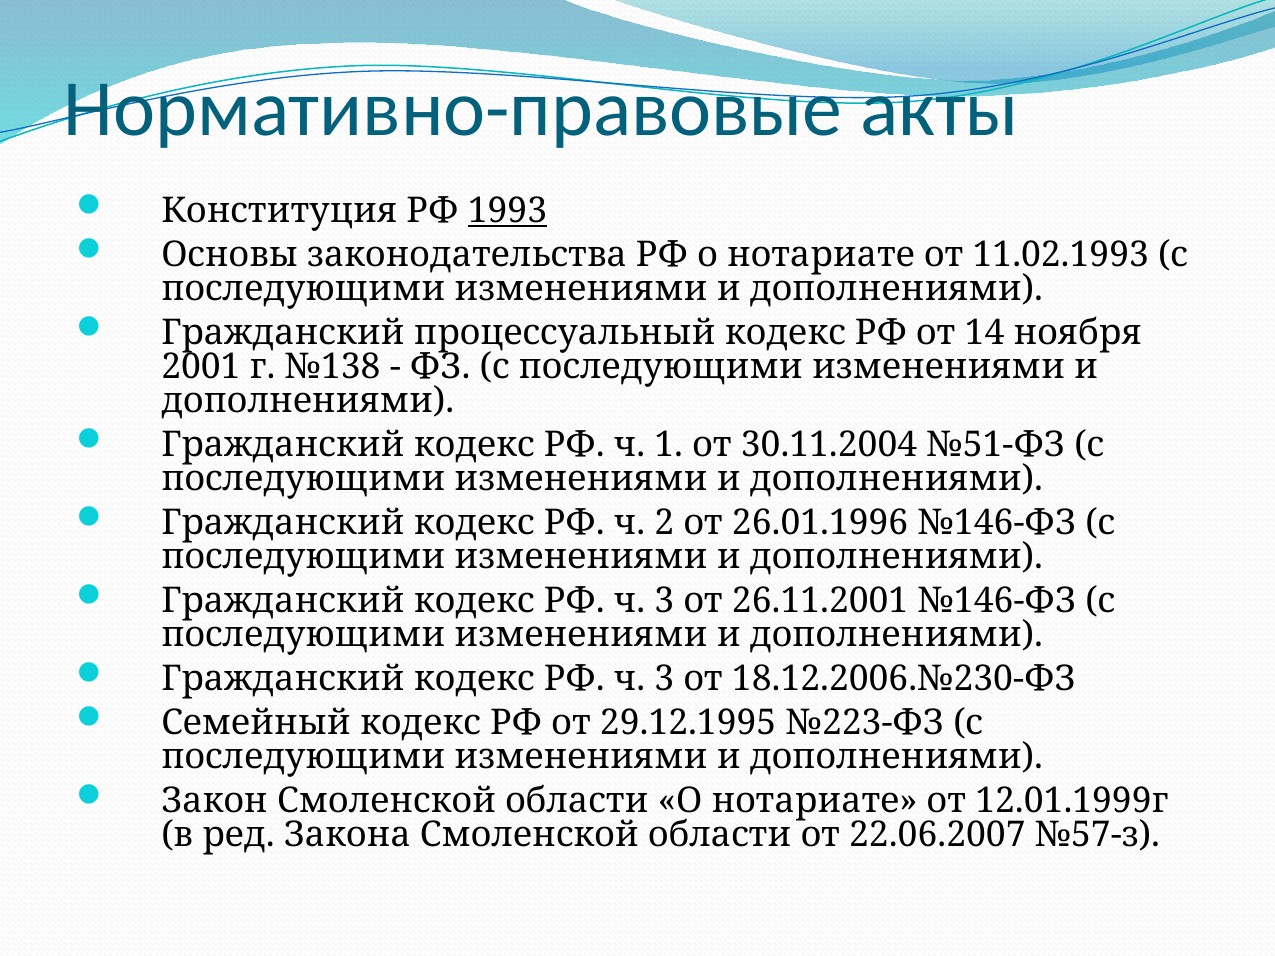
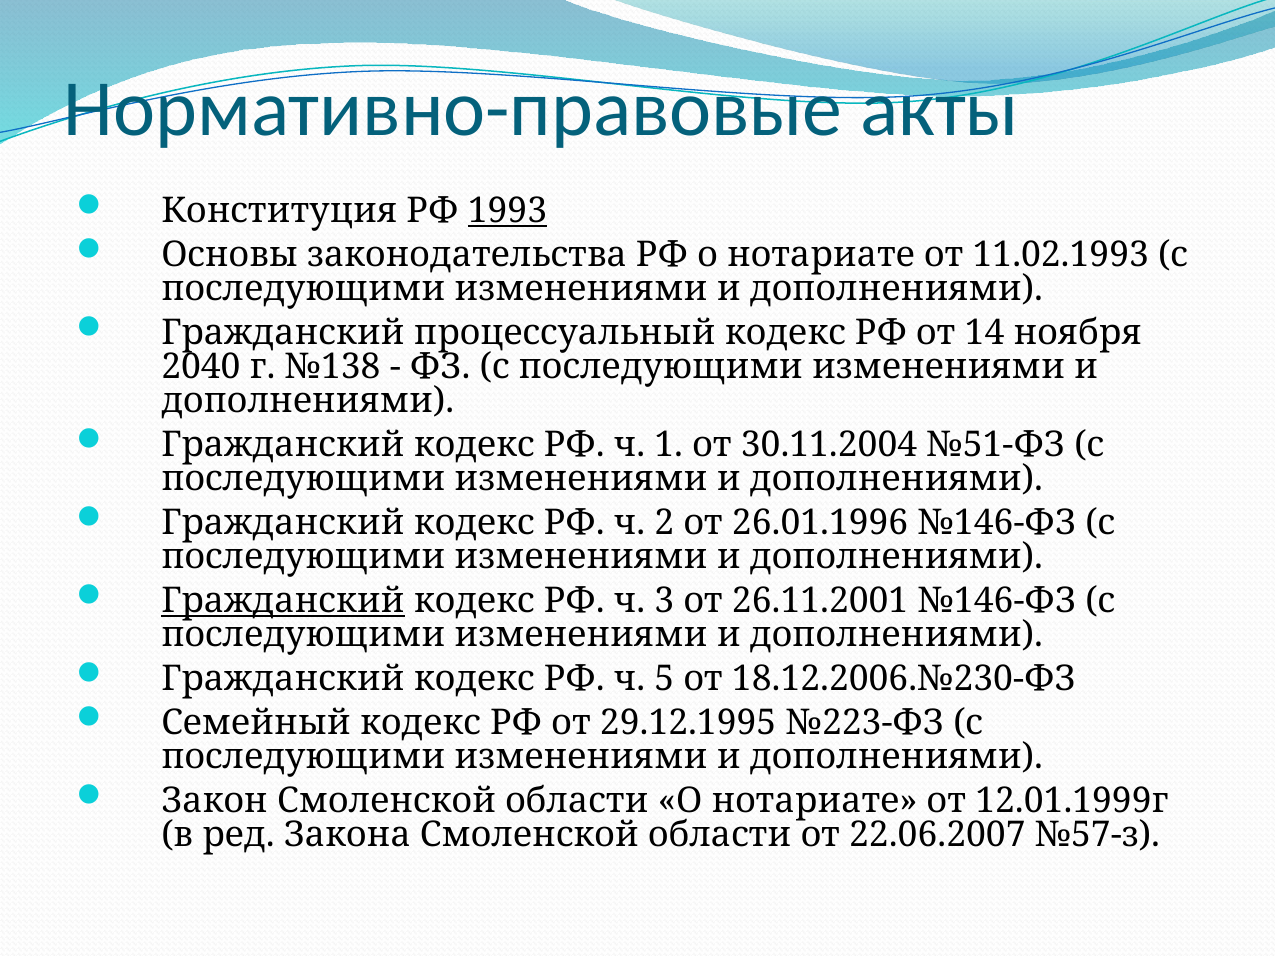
2001: 2001 -> 2040 (201, 367)
Гражданский underline: none -> present (283, 601)
3: 3 -> 5 (664, 679)
